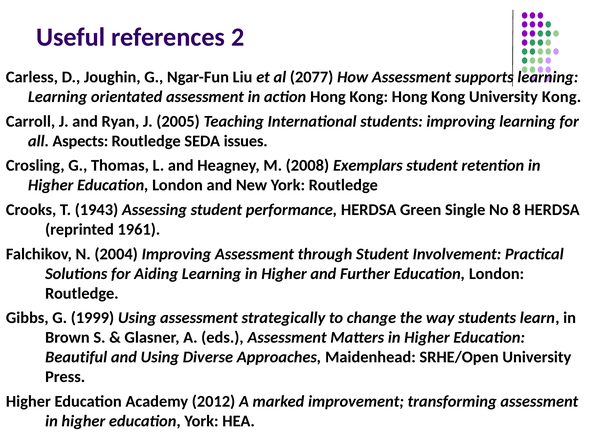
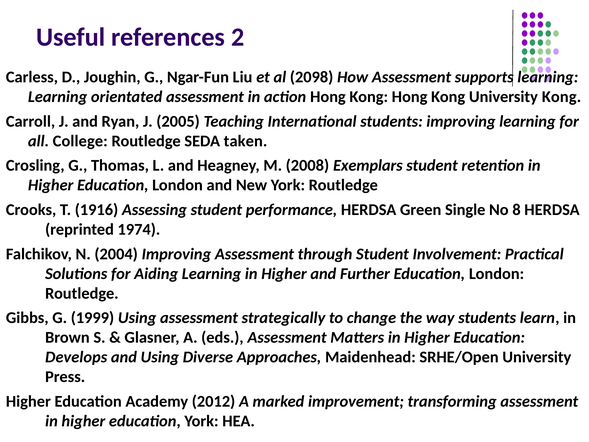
2077: 2077 -> 2098 (312, 77)
Aspects: Aspects -> College (80, 141)
issues: issues -> taken (246, 141)
1943: 1943 -> 1916 (96, 210)
1961: 1961 -> 1974 (139, 229)
Beautiful: Beautiful -> Develops (76, 357)
